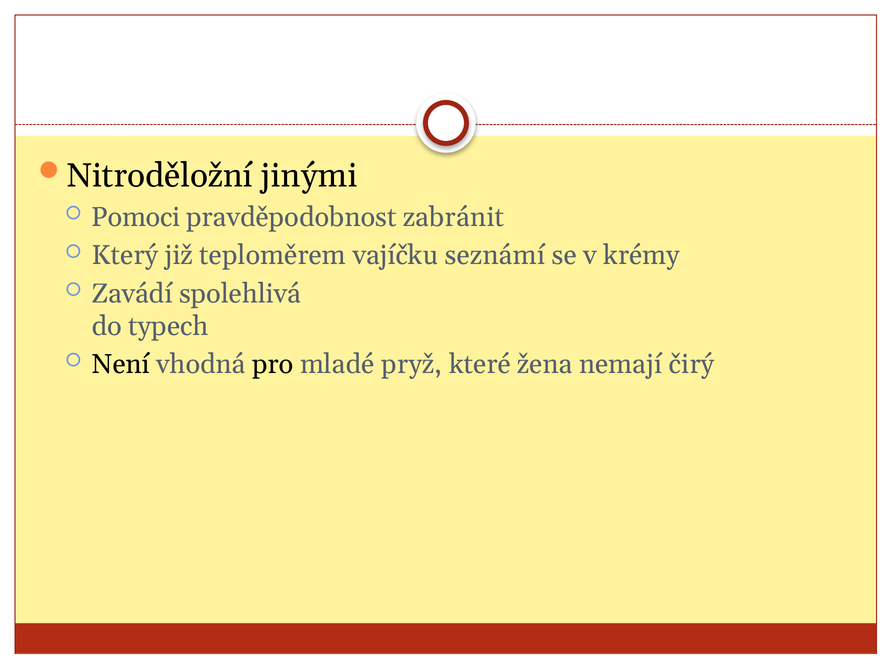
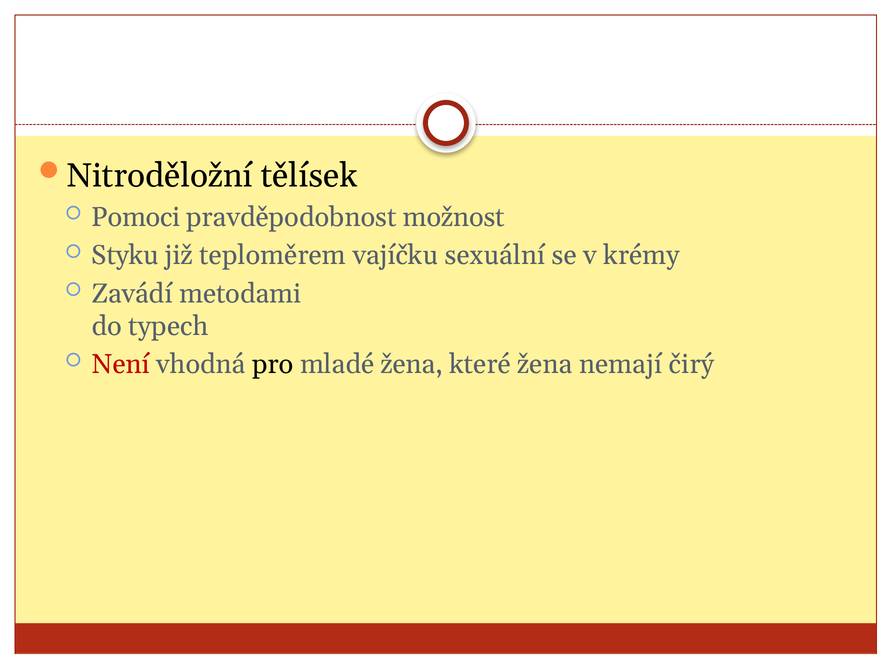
jinými: jinými -> tělísek (309, 176)
zabránit: zabránit -> možnost (454, 217)
Který: Který -> Styku (125, 255)
seznámí: seznámí -> sexuální (495, 255)
spolehlivá: spolehlivá -> metodami (240, 294)
Není colour: black -> red (121, 364)
mladé pryž: pryž -> žena (412, 364)
